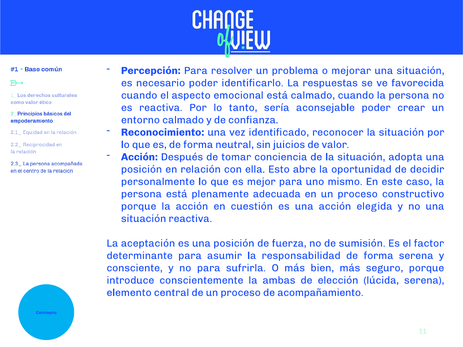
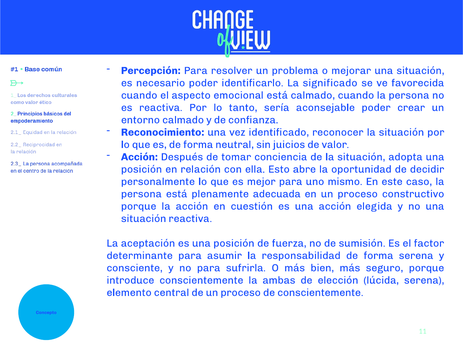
respuestas: respuestas -> significado (330, 83)
de acompañamiento: acompañamiento -> conscientemente (320, 293)
